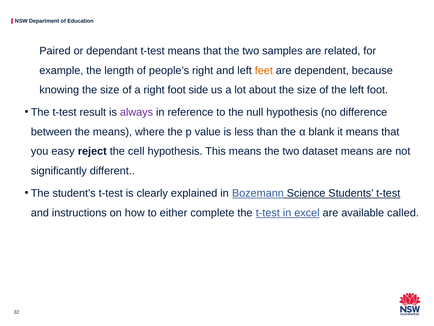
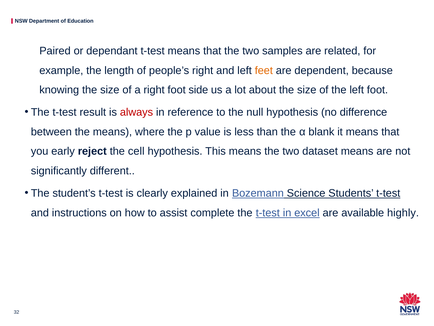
always colour: purple -> red (137, 112)
easy: easy -> early (63, 151)
either: either -> assist (174, 212)
called: called -> highly (403, 212)
